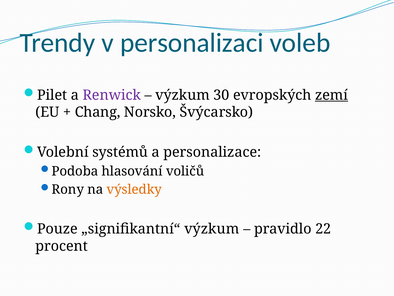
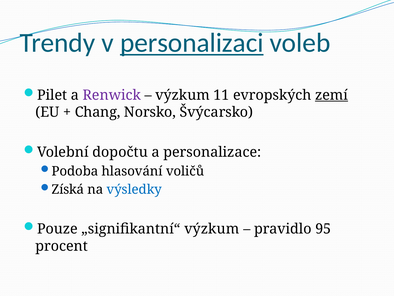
personalizaci underline: none -> present (192, 43)
30: 30 -> 11 (221, 95)
systémů: systémů -> dopočtu (120, 152)
Rony: Rony -> Získá (68, 189)
výsledky colour: orange -> blue (134, 189)
22: 22 -> 95 (323, 229)
